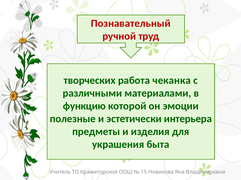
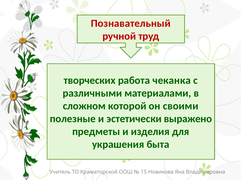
функцию: функцию -> сложном (84, 106)
эмоции: эмоции -> своими (181, 106)
интерьера: интерьера -> выражено (188, 119)
